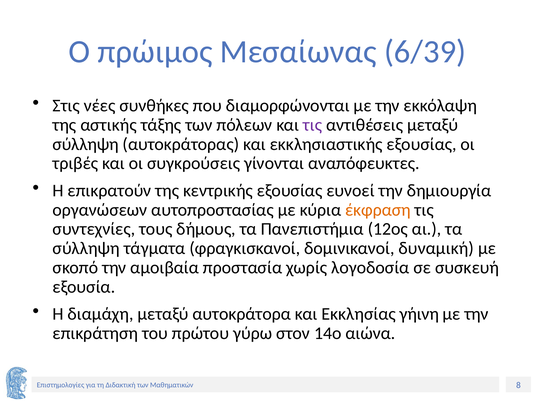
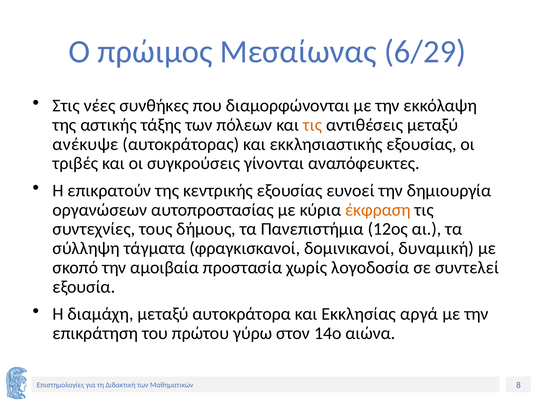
6/39: 6/39 -> 6/29 (425, 52)
τις colour: purple -> orange (312, 125)
σύλληψη: σύλληψη -> ανέκυψε (85, 144)
συσκευή: συσκευή -> συντελεί (467, 268)
γήινη: γήινη -> αργά (419, 314)
